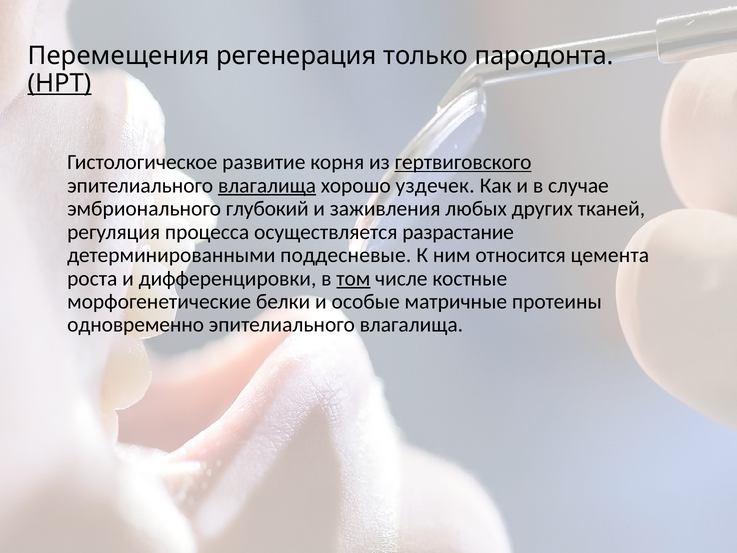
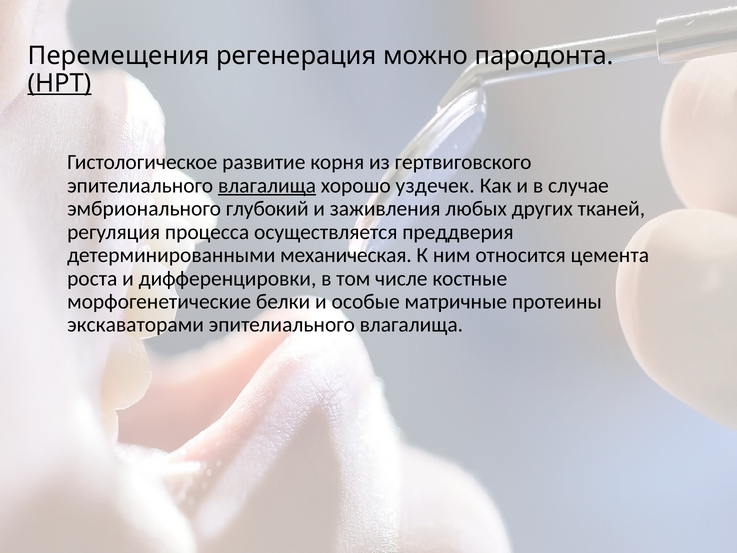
только: только -> можно (426, 56)
гертвиговского underline: present -> none (463, 162)
разрастание: разрастание -> преддверия (458, 232)
поддесневые: поддесневые -> механическая (346, 255)
том underline: present -> none (353, 278)
одновременно: одновременно -> экскаваторами (136, 325)
